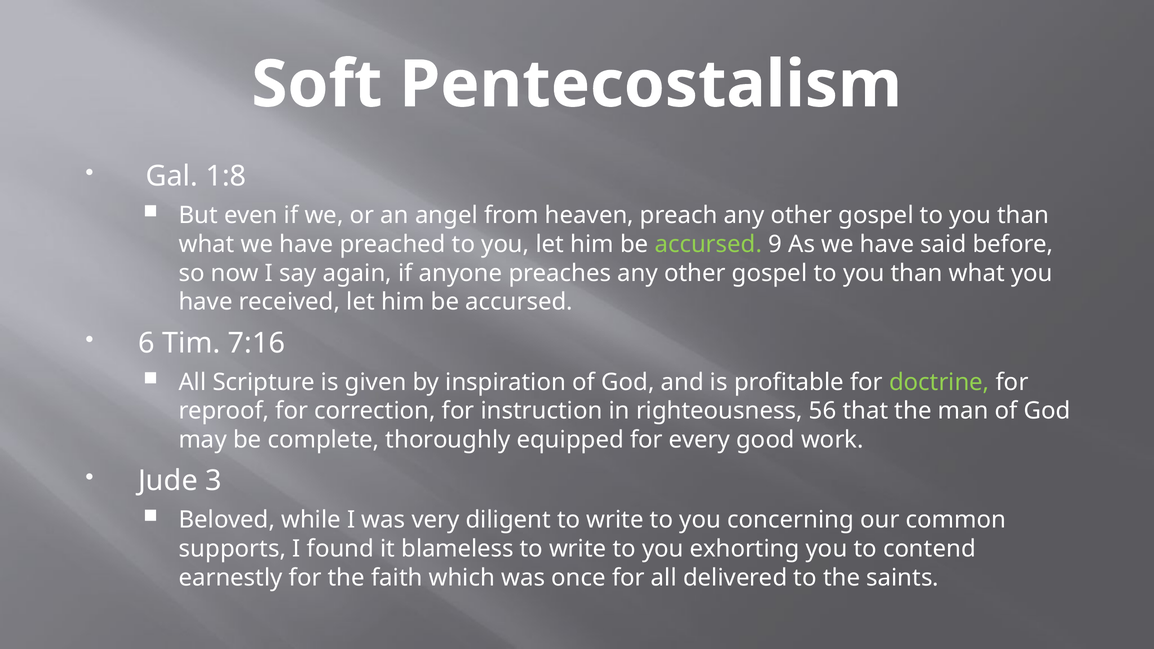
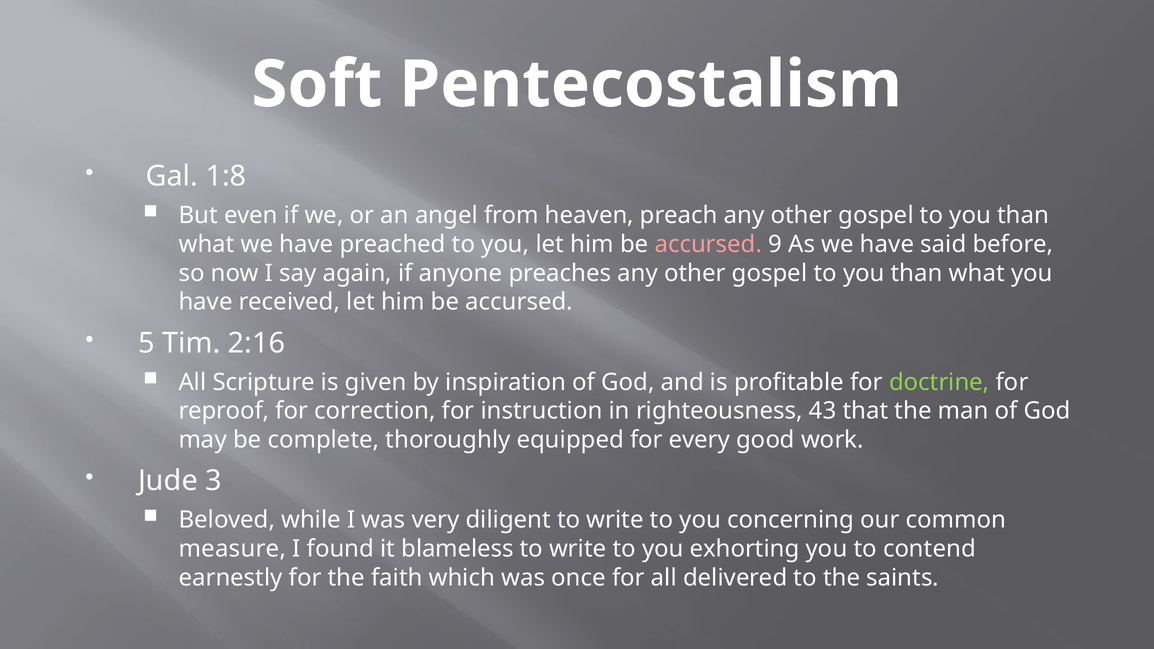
accursed colour: light green -> pink (708, 244)
6: 6 -> 5 (147, 343)
7:16: 7:16 -> 2:16 (257, 343)
56: 56 -> 43 (823, 411)
supports: supports -> measure (232, 549)
